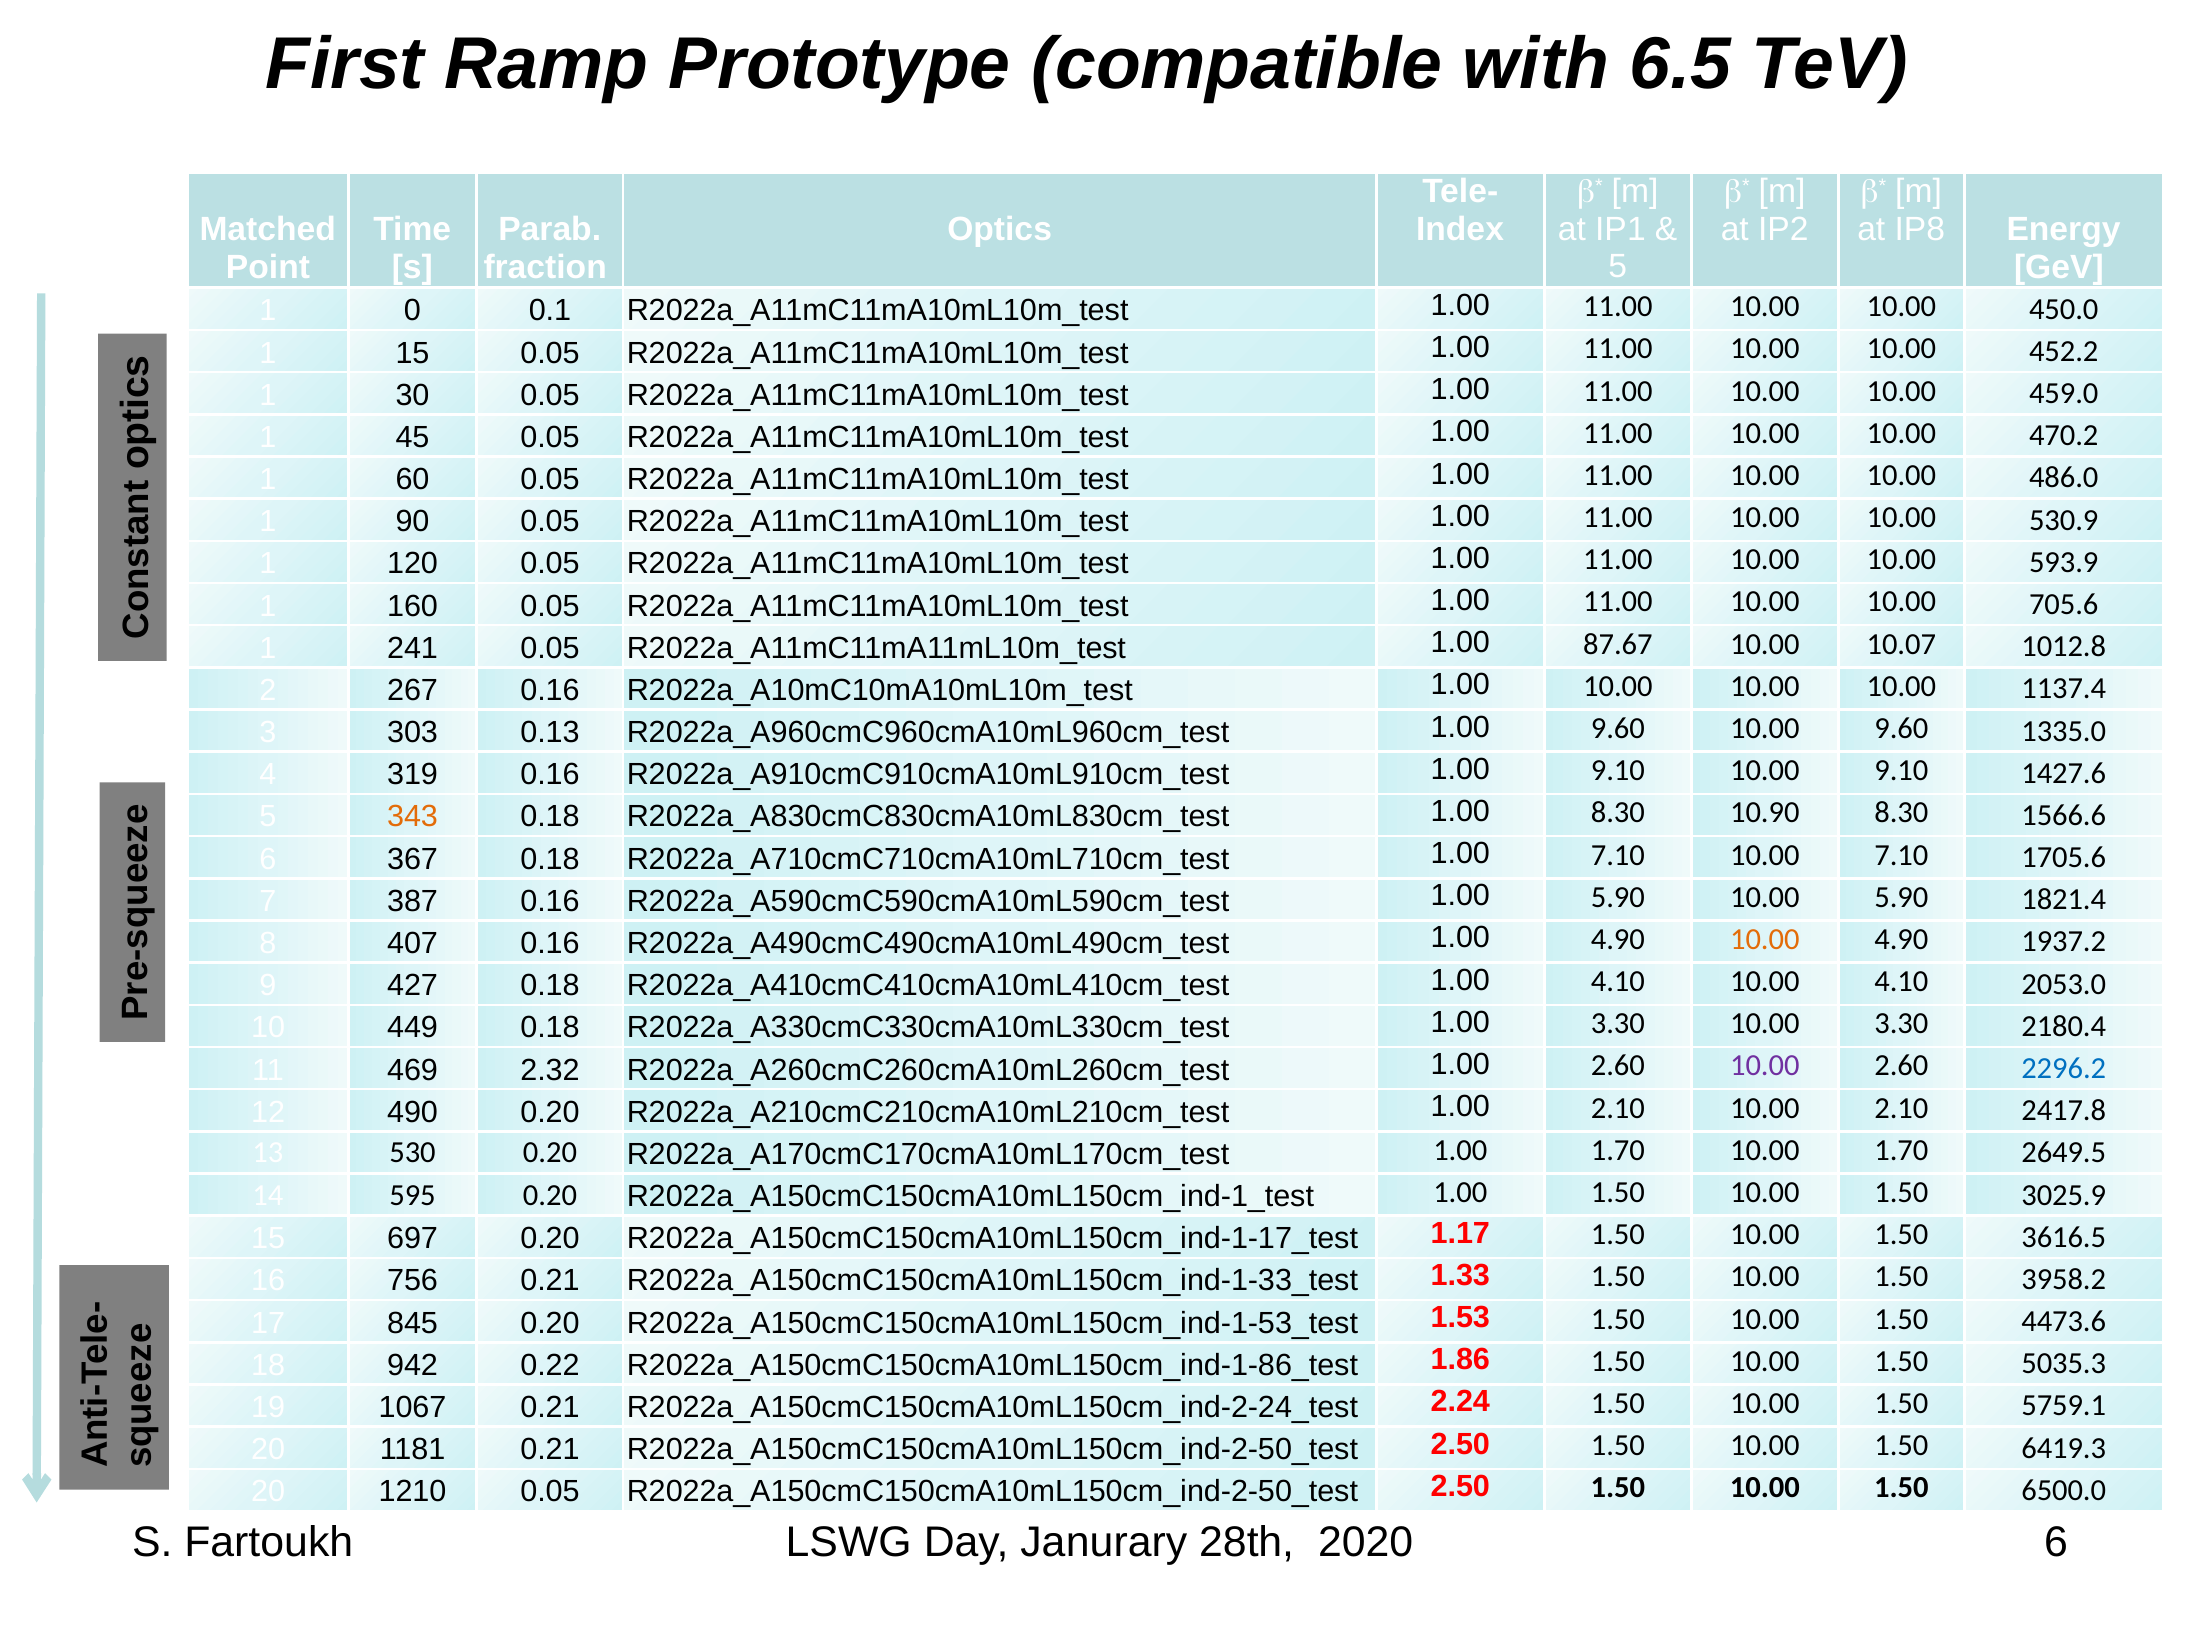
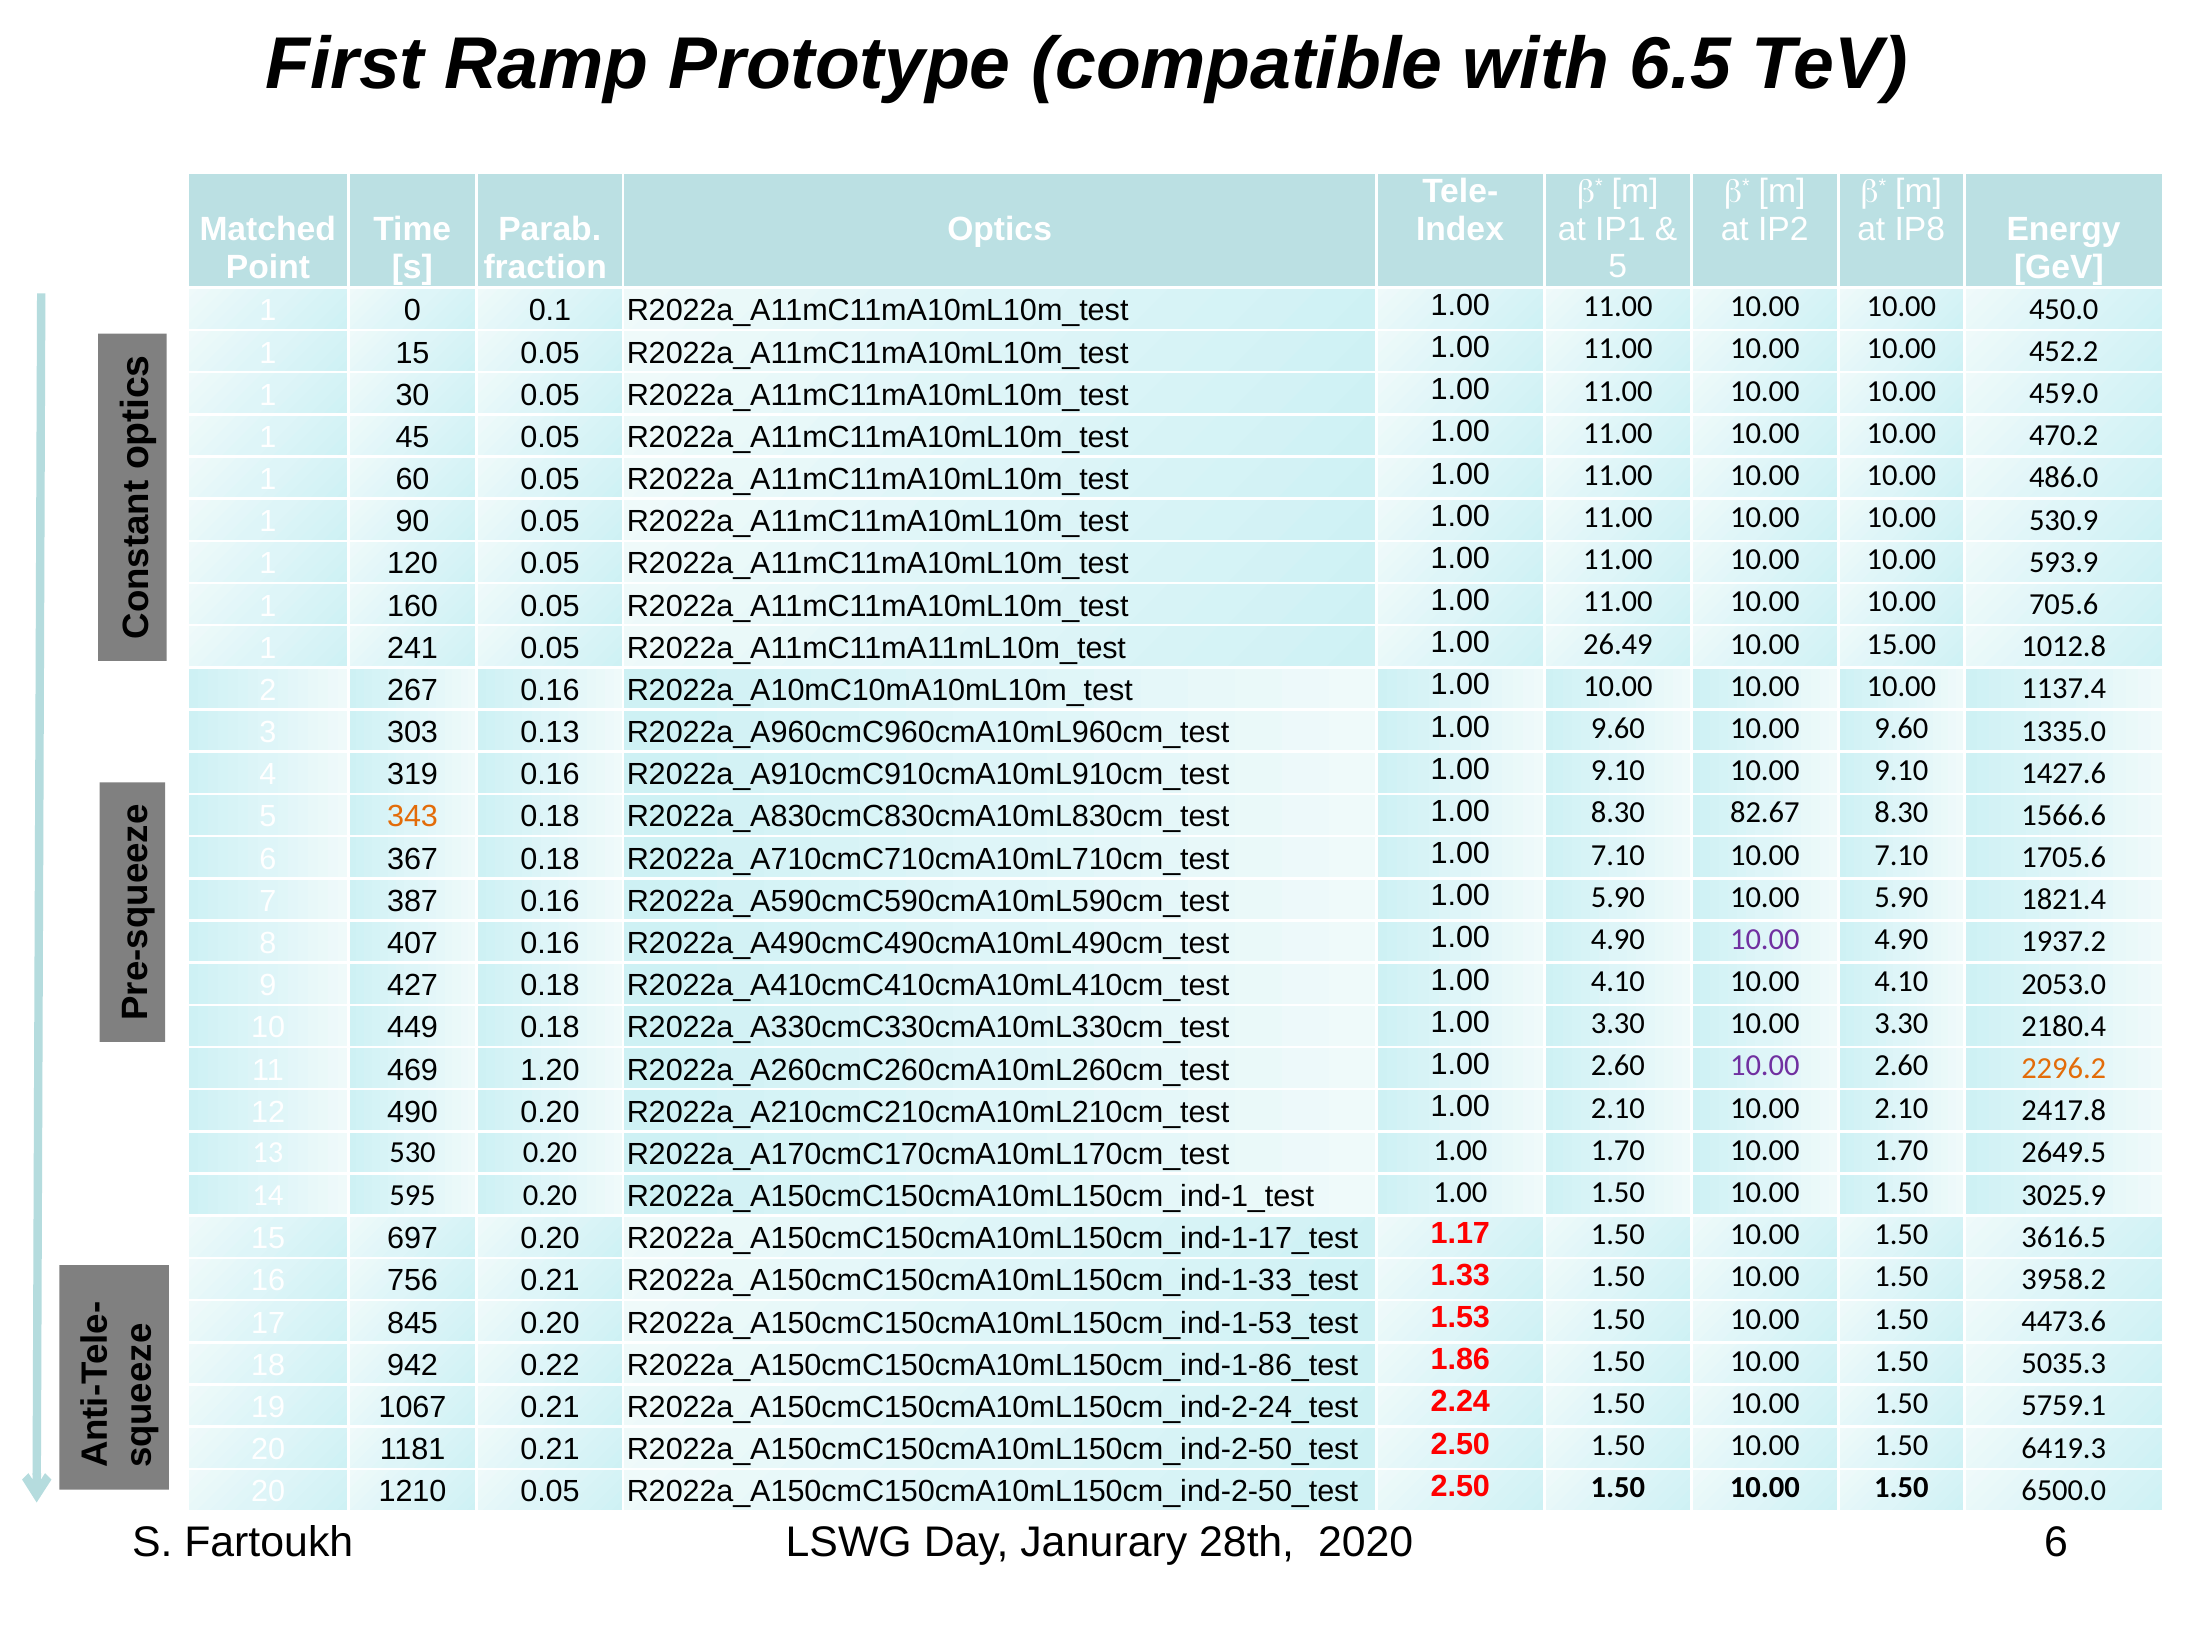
87.67: 87.67 -> 26.49 (1618, 644)
10.07: 10.07 -> 15.00 (1901, 644)
10.90: 10.90 -> 82.67 (1765, 813)
10.00 colour: orange -> purple (1765, 939)
2.32: 2.32 -> 1.20 (550, 1070)
2296.2 colour: blue -> orange (2064, 1068)
